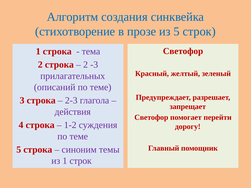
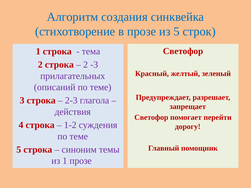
1 строк: строк -> прозе (81, 161)
